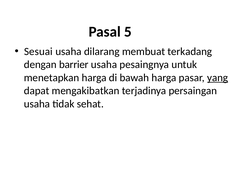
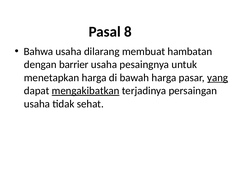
5: 5 -> 8 (128, 32)
Sesuai: Sesuai -> Bahwa (38, 51)
terkadang: terkadang -> hambatan (190, 51)
mengakibatkan underline: none -> present (86, 91)
